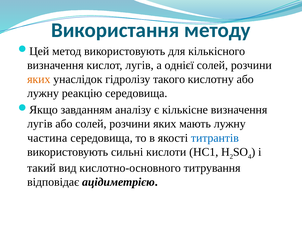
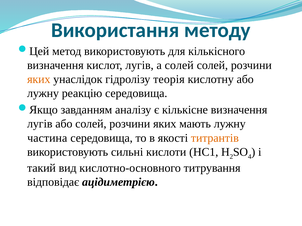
а однієї: однієї -> солей (179, 65)
такого: такого -> теорія (169, 79)
титрантів colour: blue -> orange (215, 138)
